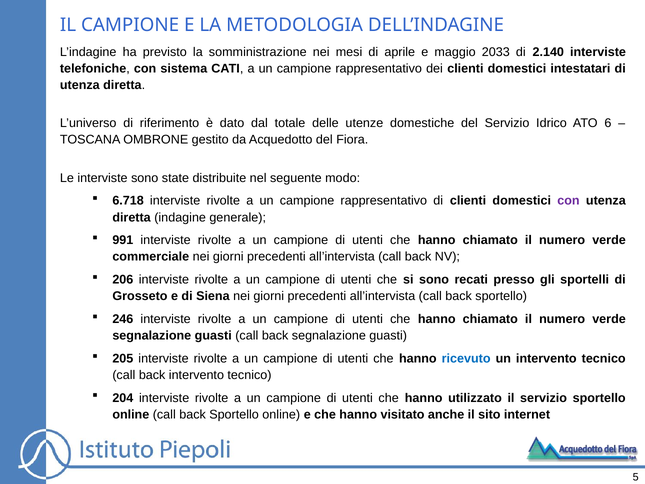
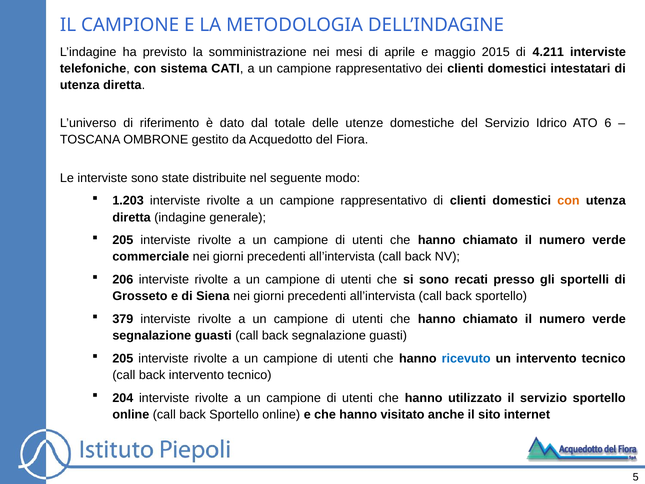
2033: 2033 -> 2015 (496, 52)
2.140: 2.140 -> 4.211 (548, 52)
6.718: 6.718 -> 1.203 (128, 201)
con colour: purple -> orange (568, 201)
991: 991 -> 205 (123, 240)
246: 246 -> 379 (123, 319)
